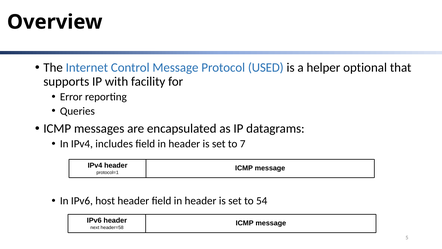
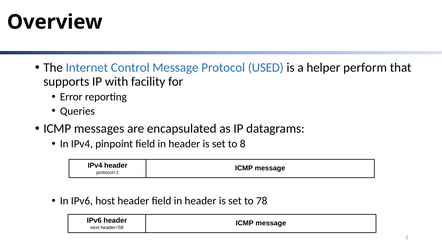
optional: optional -> perform (365, 68)
includes: includes -> pinpoint (114, 144)
7: 7 -> 8 (243, 144)
54: 54 -> 78 (262, 201)
